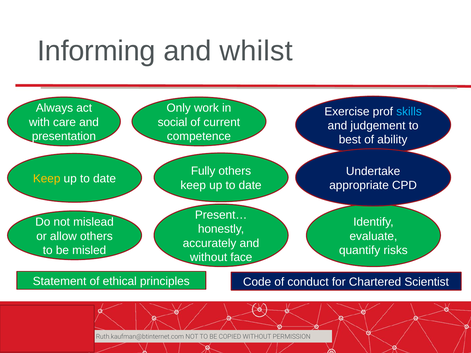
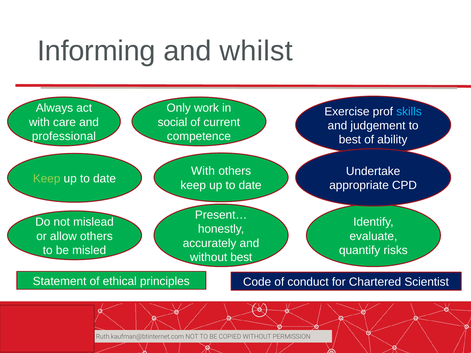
presentation: presentation -> professional (64, 136)
Fully: Fully -> With (203, 171)
Keep colour: yellow -> light green (47, 179)
without face: face -> best (241, 258)
